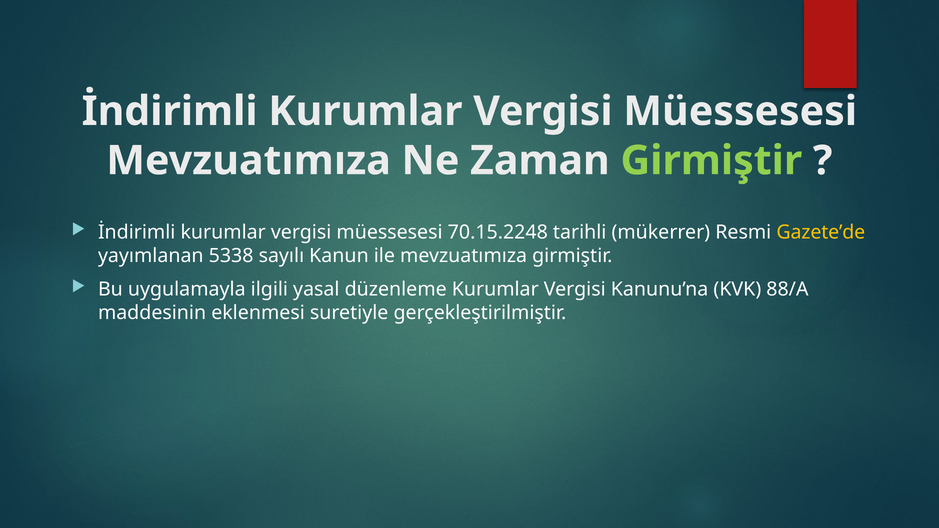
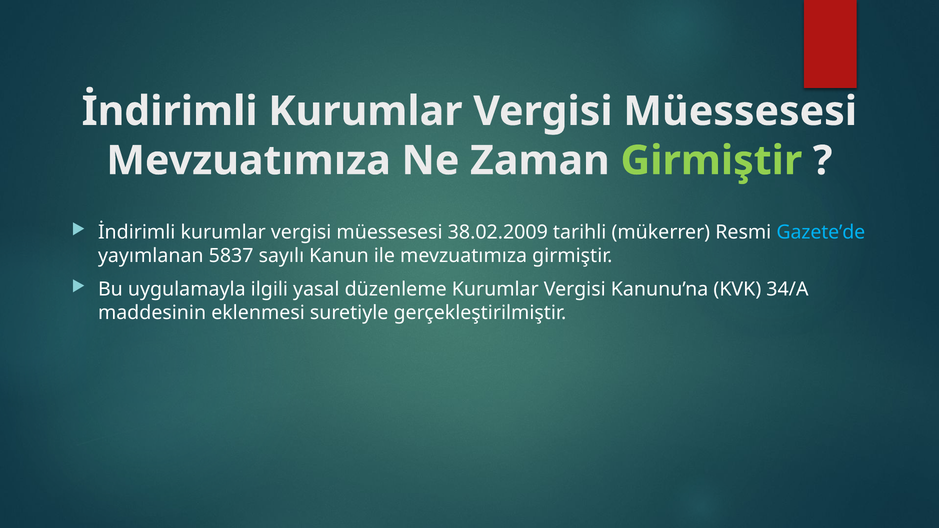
70.15.2248: 70.15.2248 -> 38.02.2009 (498, 233)
Gazete’de colour: yellow -> light blue (821, 233)
5338: 5338 -> 5837 (231, 256)
88/A: 88/A -> 34/A (787, 289)
